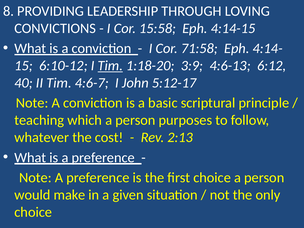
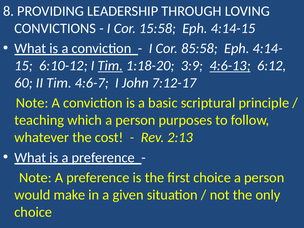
71:58: 71:58 -> 85:58 (199, 48)
4:6-13 underline: none -> present (230, 66)
40: 40 -> 60 (24, 83)
5:12-17: 5:12-17 -> 7:12-17 (174, 83)
